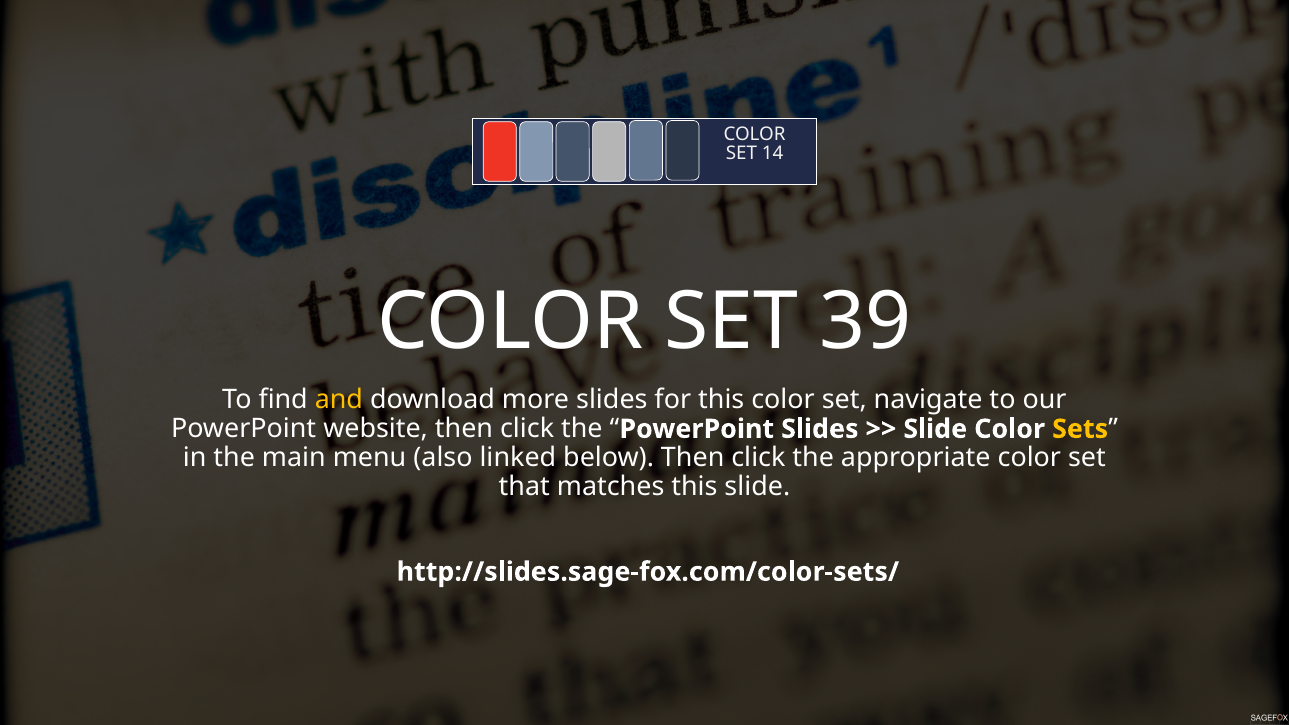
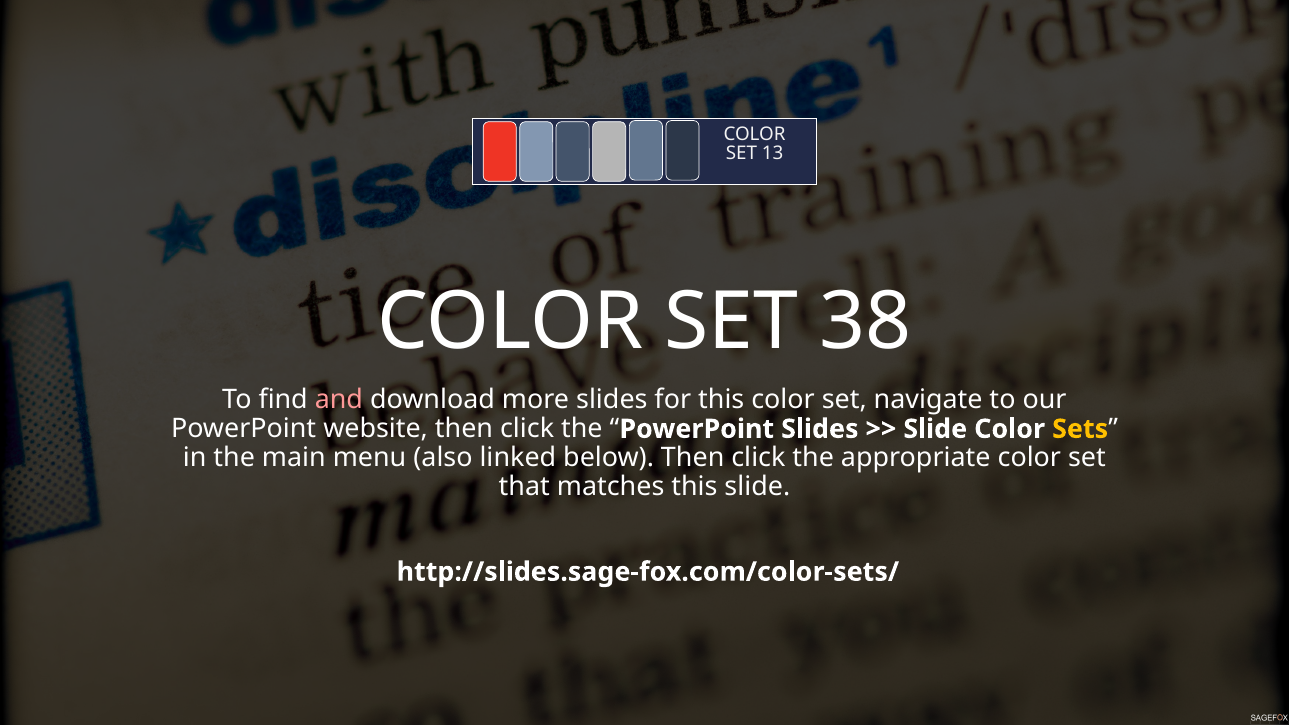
14: 14 -> 13 (773, 153)
39: 39 -> 38 (865, 322)
and colour: yellow -> pink (339, 400)
